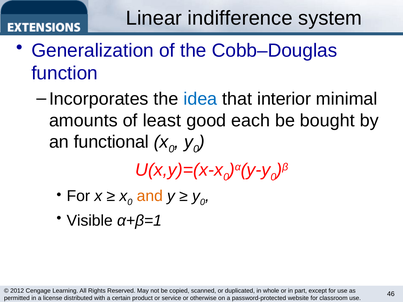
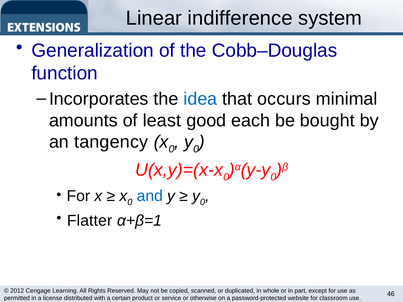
interior: interior -> occurs (284, 99)
functional: functional -> tangency (111, 142)
and colour: orange -> blue (150, 196)
Visible: Visible -> Flatter (90, 221)
